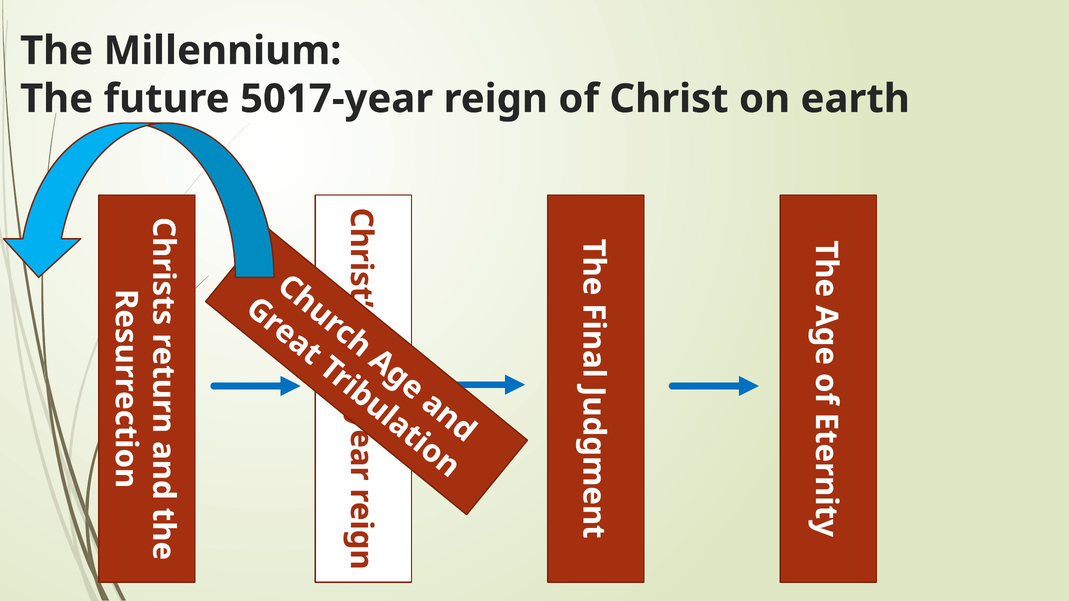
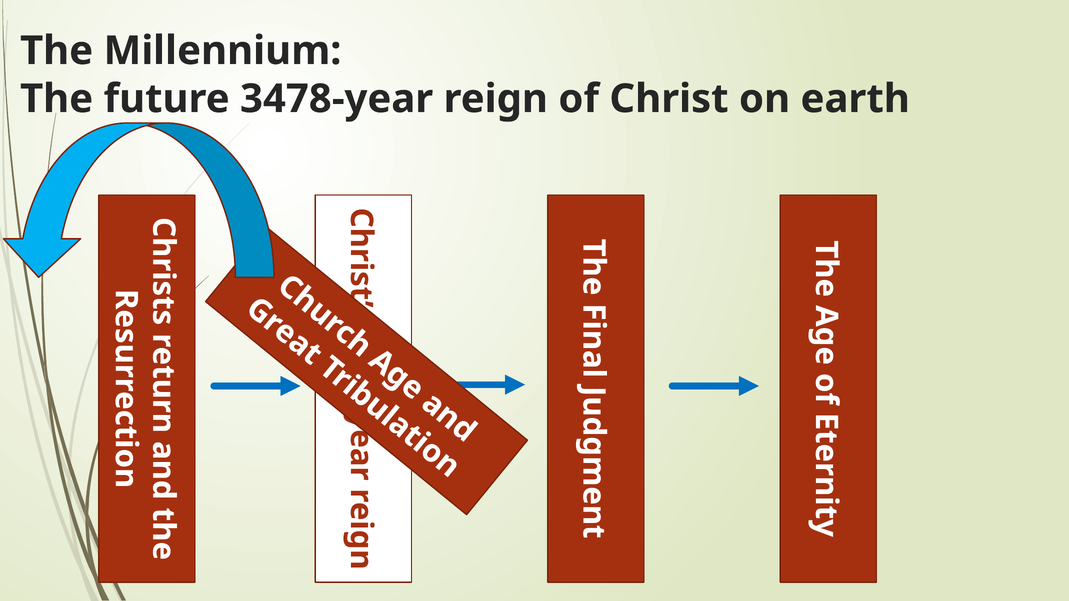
5017-year: 5017-year -> 3478-year (337, 99)
